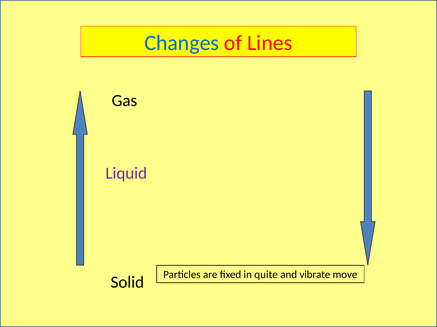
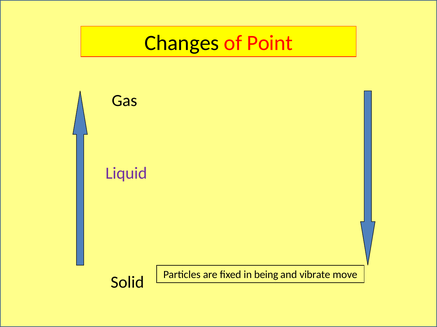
Changes colour: blue -> black (182, 43)
Lines: Lines -> Point (270, 43)
quite: quite -> being (266, 275)
